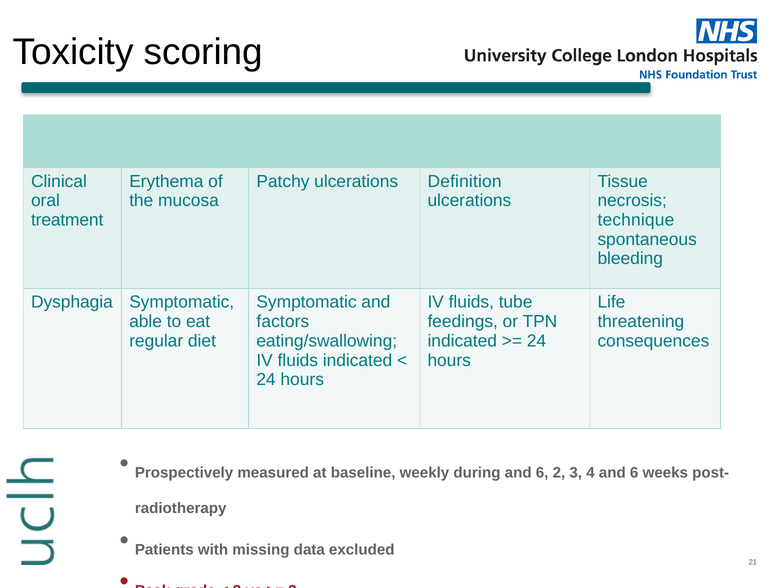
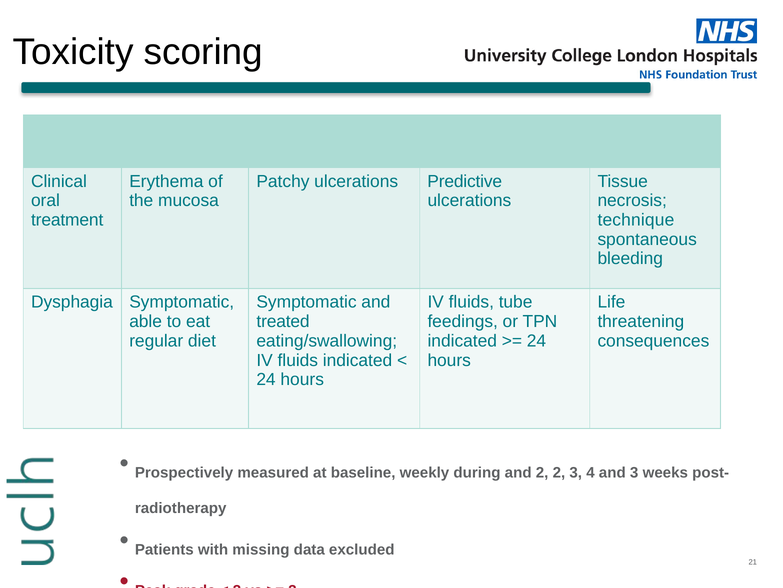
Definition: Definition -> Predictive (465, 181)
factors: factors -> treated (283, 321)
during and 6: 6 -> 2 (542, 472)
4 and 6: 6 -> 3 (634, 472)
